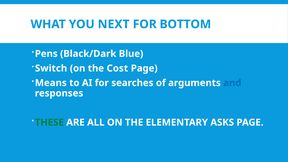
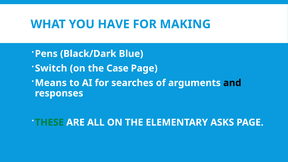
NEXT: NEXT -> HAVE (114, 24)
BOTTOM: BOTTOM -> MAKING (185, 24)
Cost: Cost -> Case (117, 68)
and colour: blue -> black (232, 83)
